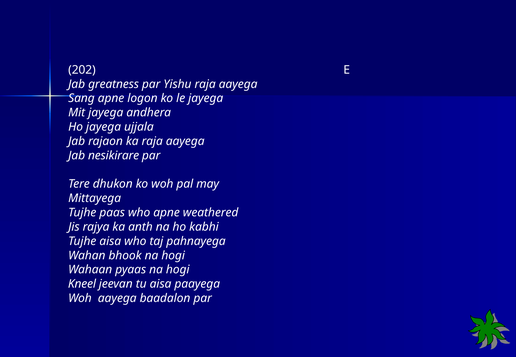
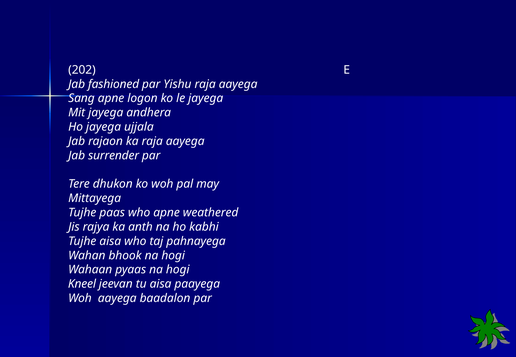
greatness: greatness -> fashioned (114, 84)
nesikirare: nesikirare -> surrender (114, 156)
